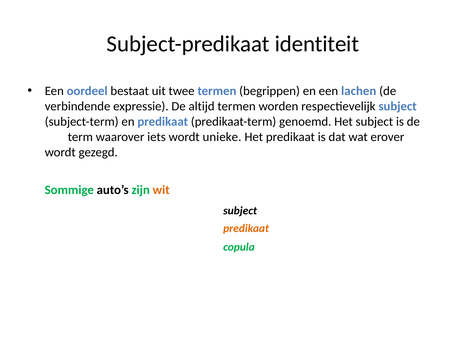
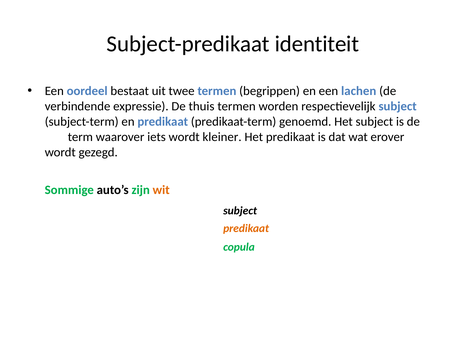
altijd: altijd -> thuis (202, 106)
unieke: unieke -> kleiner (222, 137)
